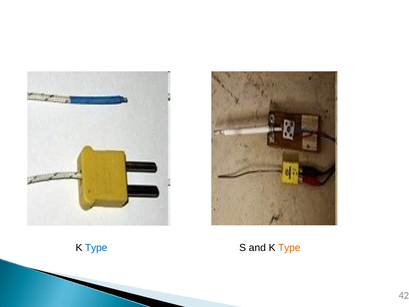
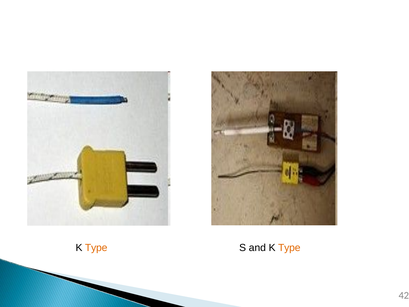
Type colour: blue -> orange (96, 248)
